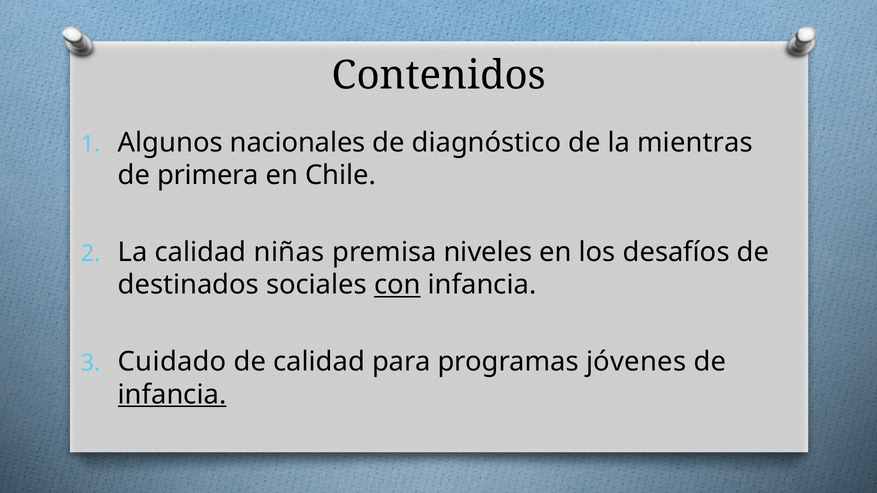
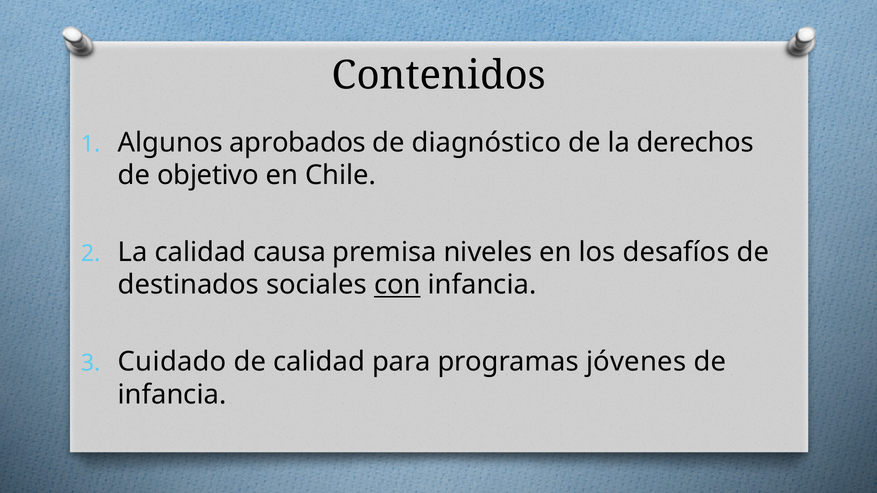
nacionales: nacionales -> aprobados (298, 143)
mientras: mientras -> derechos (695, 143)
primera: primera -> objetivo (208, 175)
niñas: niñas -> causa (289, 252)
infancia underline: present -> none (172, 395)
